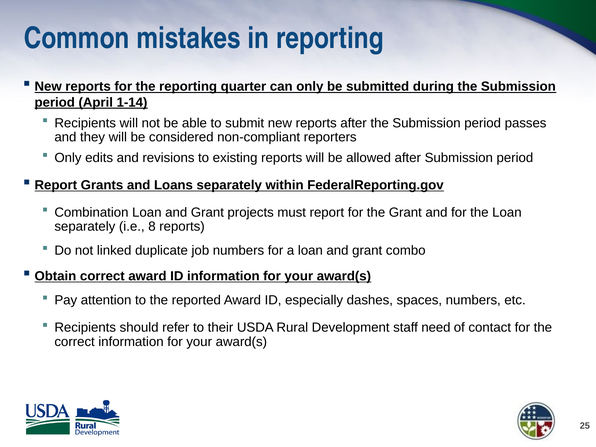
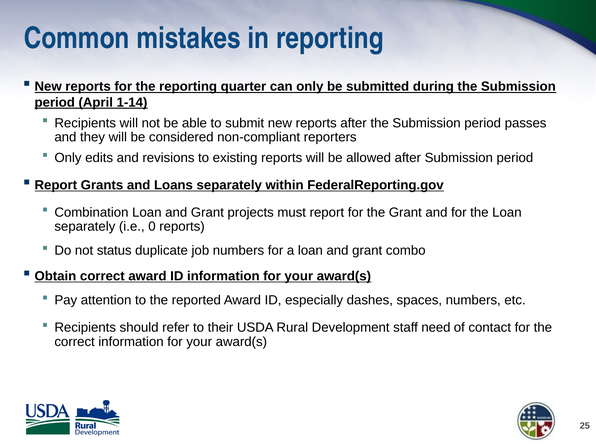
8: 8 -> 0 (152, 227)
linked: linked -> status (114, 251)
